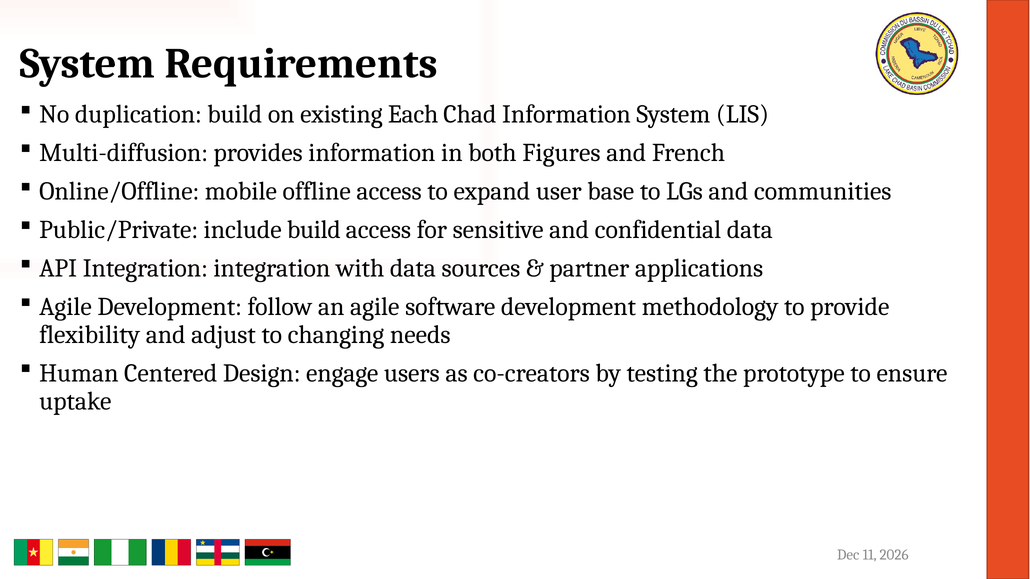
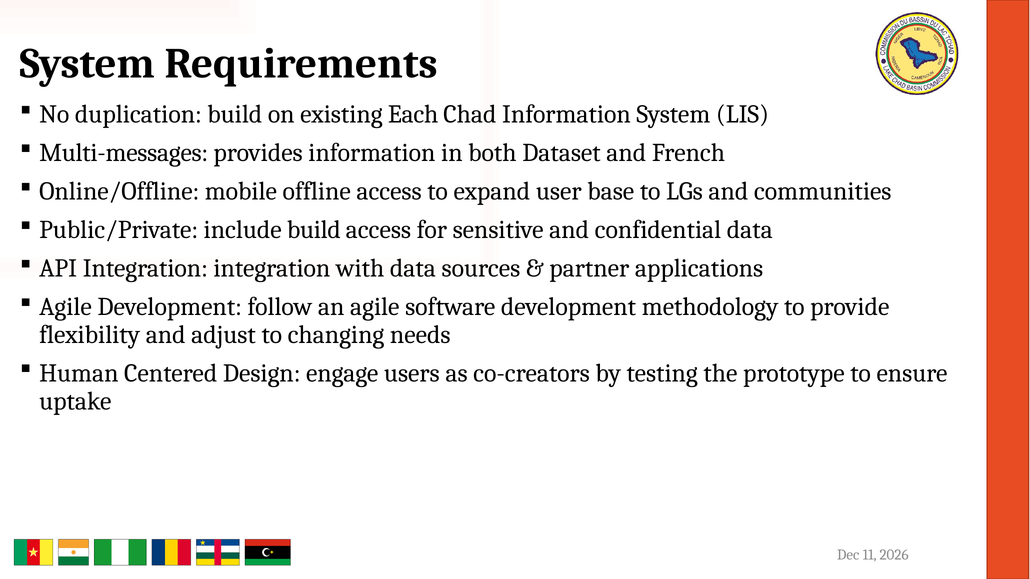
Multi-diffusion: Multi-diffusion -> Multi-messages (124, 153)
Figures: Figures -> Dataset (561, 153)
